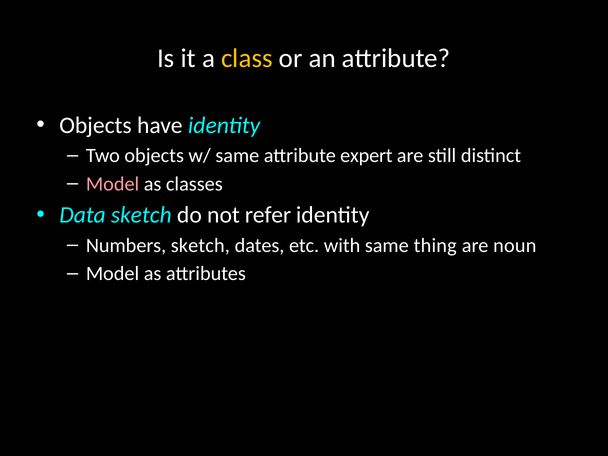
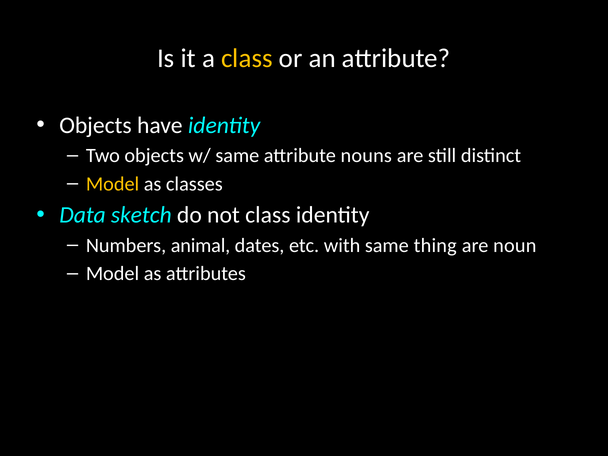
expert: expert -> nouns (366, 155)
Model colour: pink -> yellow (113, 184)
not refer: refer -> class (268, 215)
Numbers sketch: sketch -> animal (201, 245)
